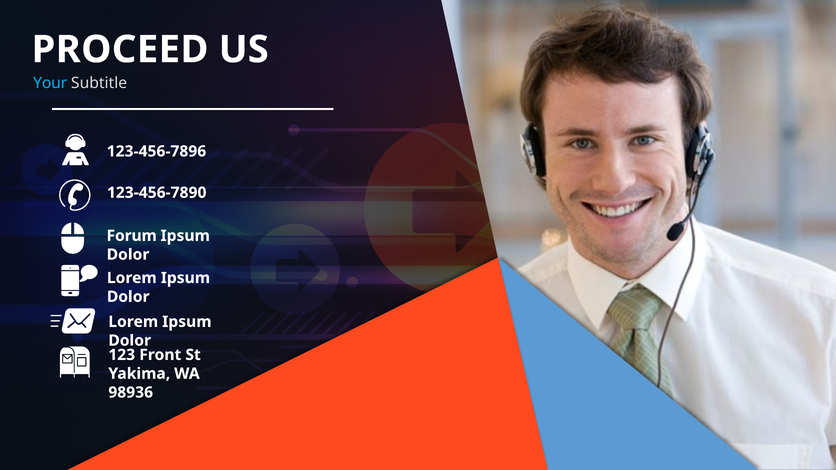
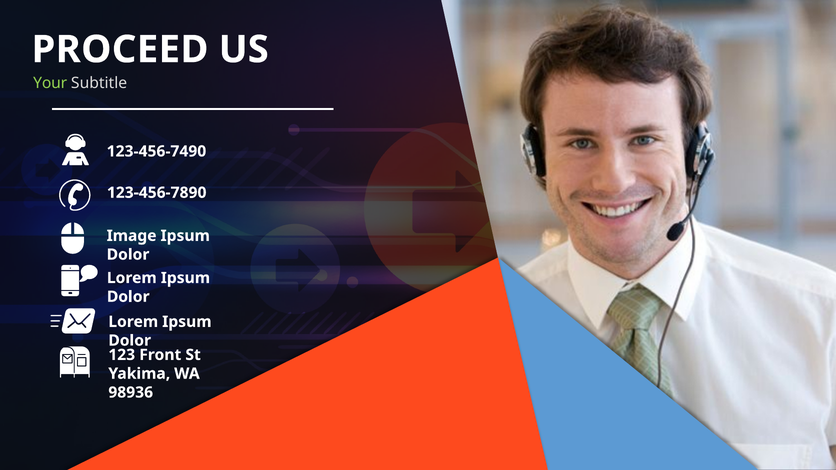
Your colour: light blue -> light green (50, 83)
123-456-7896: 123-456-7896 -> 123-456-7490 (156, 151)
Forum: Forum -> Image (132, 236)
